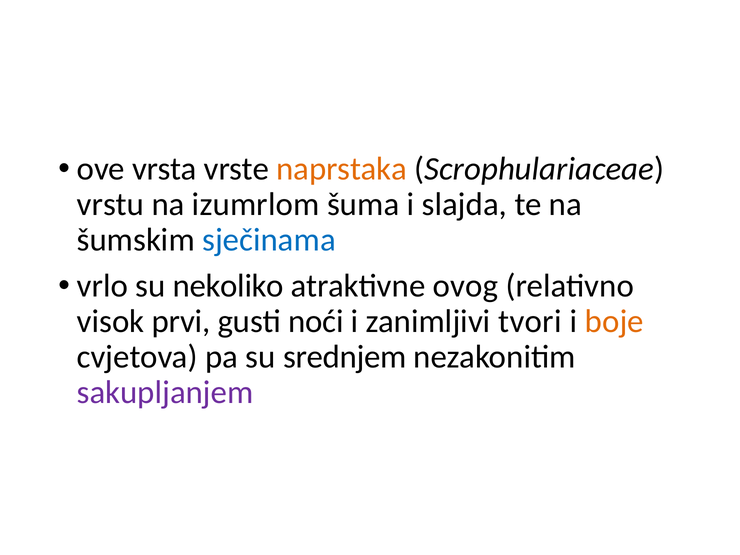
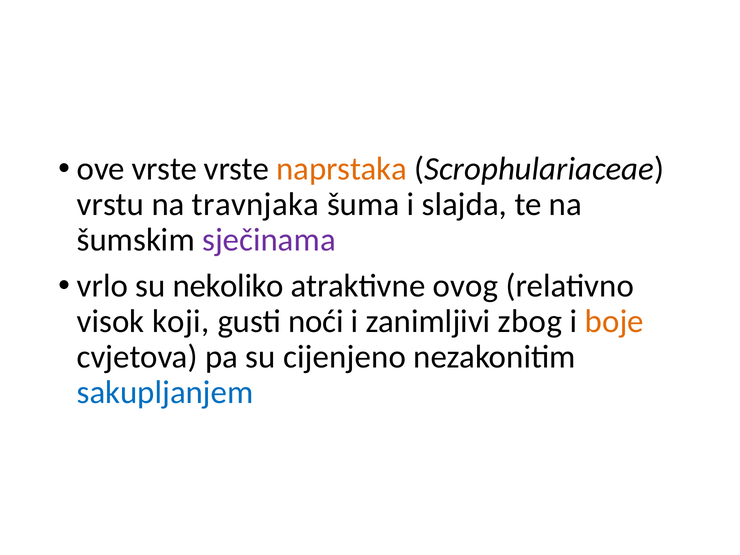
ove vrsta: vrsta -> vrste (164, 169)
izumrlom: izumrlom -> travnjaka (256, 205)
sječinama colour: blue -> purple (269, 240)
prvi: prvi -> koji (181, 321)
tvori: tvori -> zbog (530, 321)
srednjem: srednjem -> cijenjeno (344, 357)
sakupljanjem colour: purple -> blue (165, 393)
